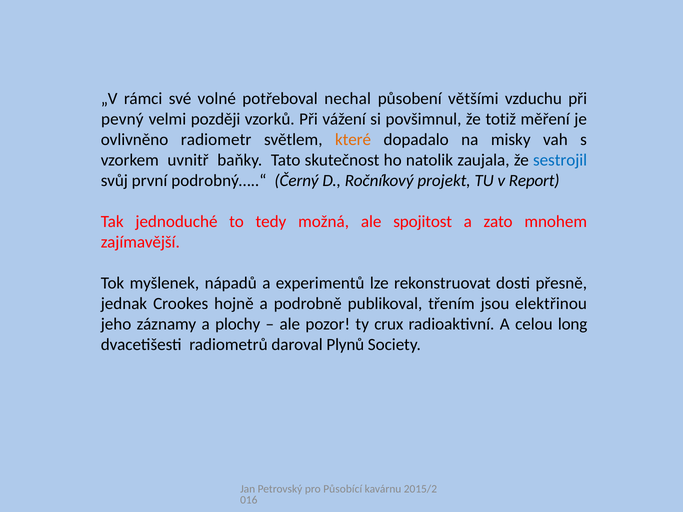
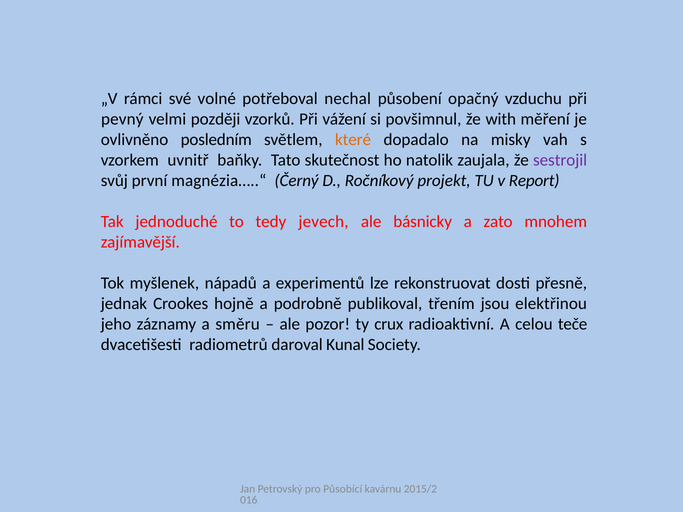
většími: většími -> opačný (473, 99)
totiž: totiž -> with (501, 119)
radiometr: radiometr -> posledním (216, 140)
sestrojil colour: blue -> purple (560, 160)
podrobný…..“: podrobný…..“ -> magnézia…..“ (219, 181)
možná: možná -> jevech (324, 222)
spojitost: spojitost -> básnicky (423, 222)
plochy: plochy -> směru (238, 324)
long: long -> teče (573, 324)
Plynů: Plynů -> Kunal (345, 345)
